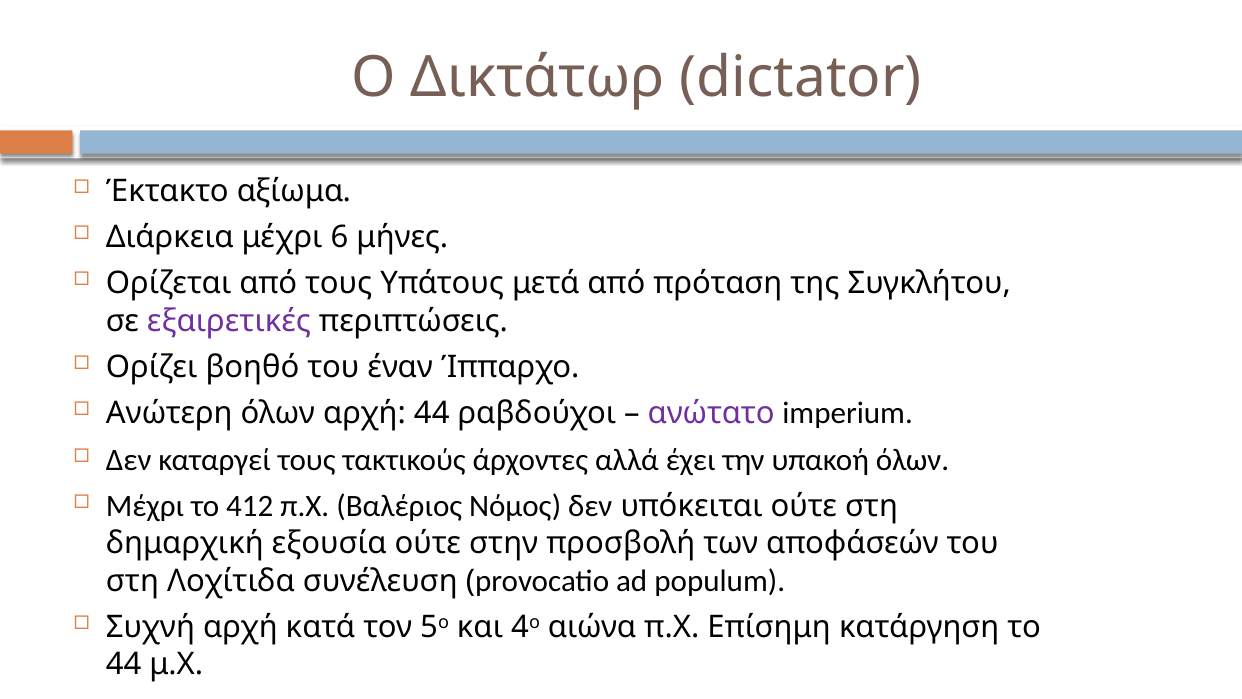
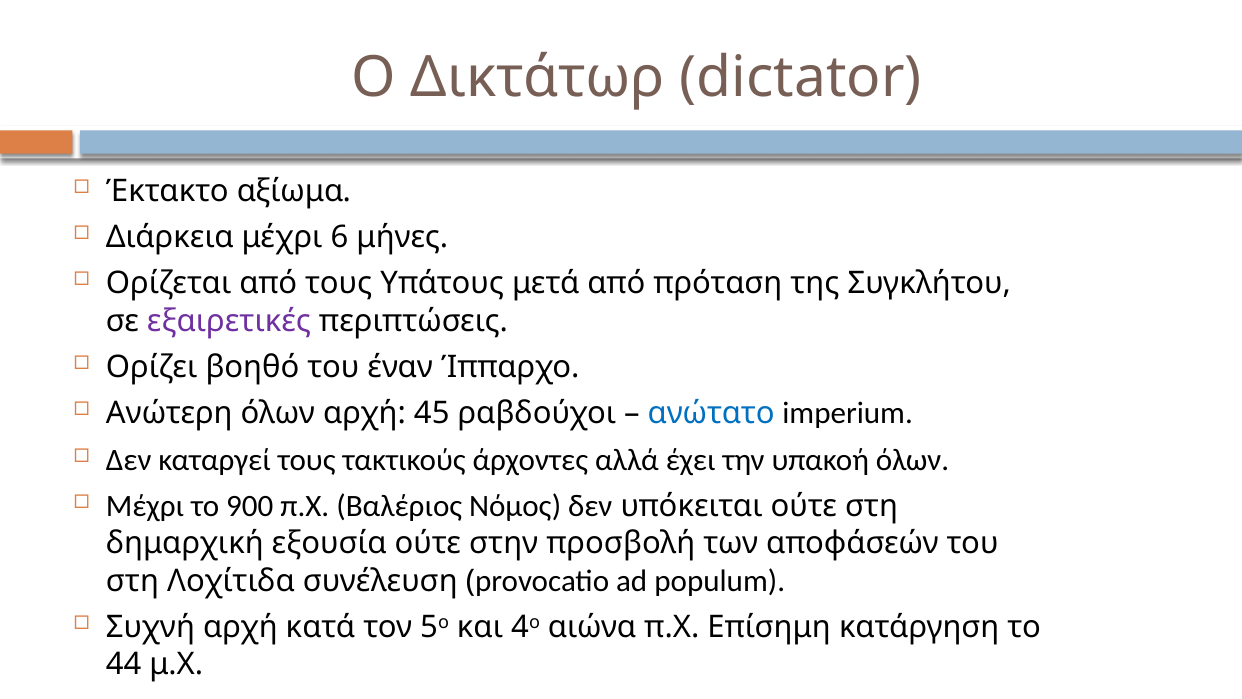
αρχή 44: 44 -> 45 (432, 413)
ανώτατο colour: purple -> blue (711, 413)
412: 412 -> 900 (250, 506)
